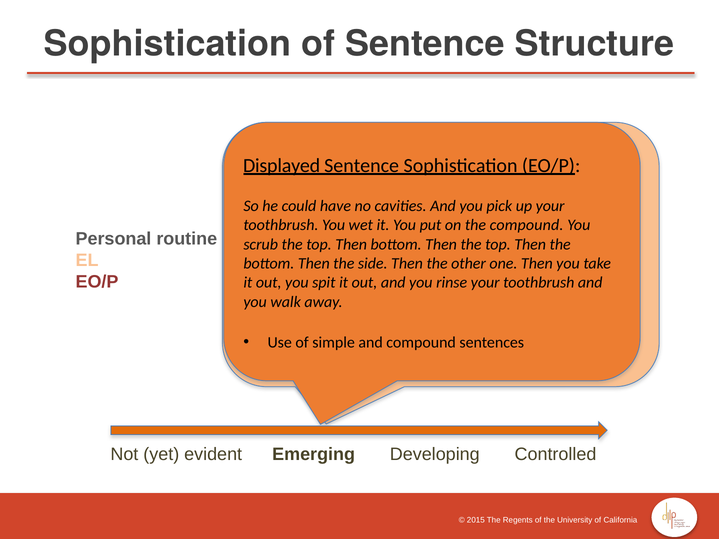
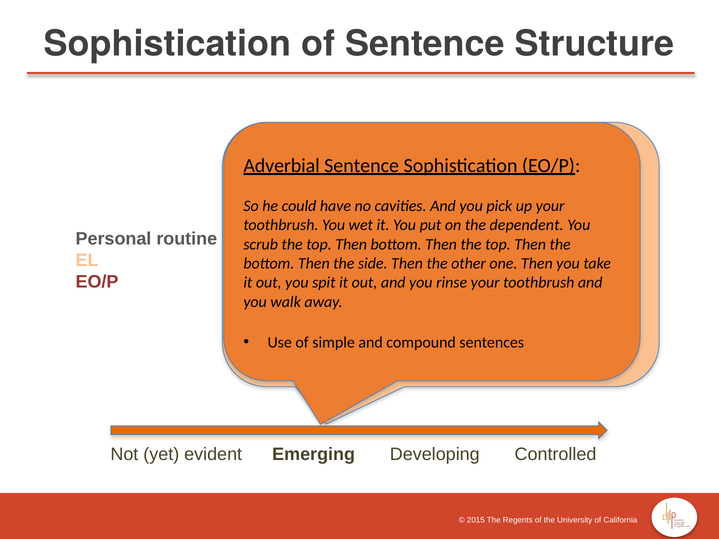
Displayed: Displayed -> Adverbial (282, 166)
the compound: compound -> dependent (527, 225)
